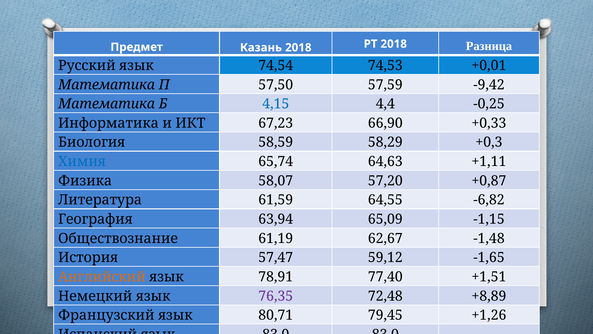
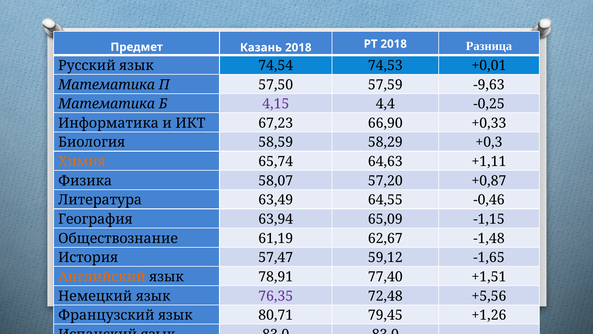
-9,42: -9,42 -> -9,63 (489, 85)
4,15 colour: blue -> purple (276, 104)
Химия colour: blue -> orange (82, 161)
61,59: 61,59 -> 63,49 (276, 200)
-6,82: -6,82 -> -0,46 (489, 200)
+8,89: +8,89 -> +5,56 (489, 296)
